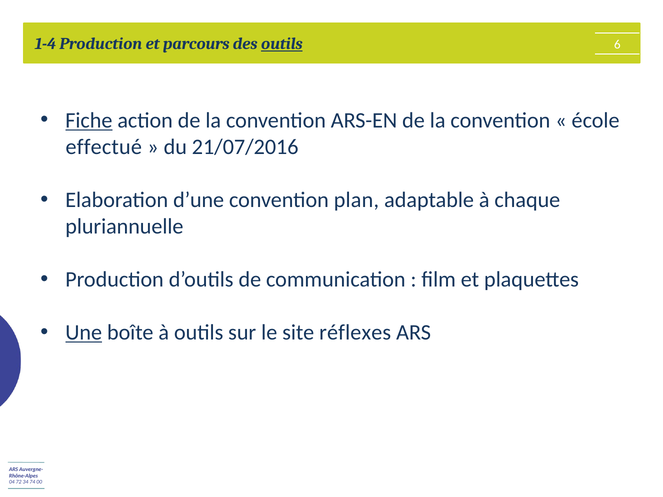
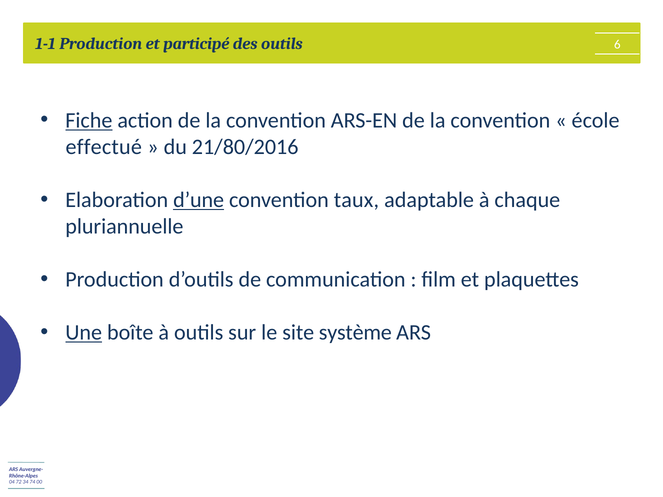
1-4: 1-4 -> 1-1 (45, 44)
parcours: parcours -> participé (196, 44)
outils underline: present -> none (282, 44)
21/07/2016: 21/07/2016 -> 21/80/2016 (245, 147)
d’une underline: none -> present (199, 200)
plan: plan -> taux (356, 200)
réflexes: réflexes -> système (355, 333)
